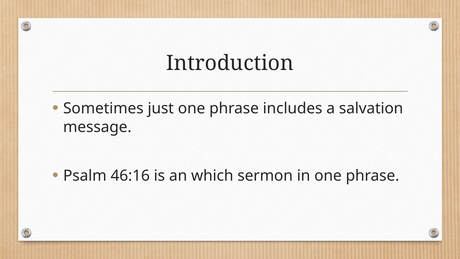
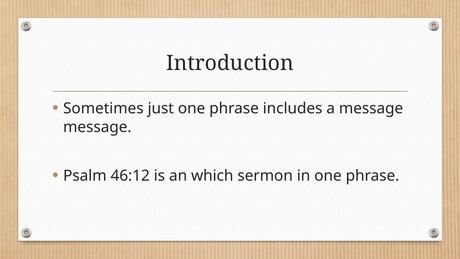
a salvation: salvation -> message (371, 108)
46:16: 46:16 -> 46:12 (130, 176)
